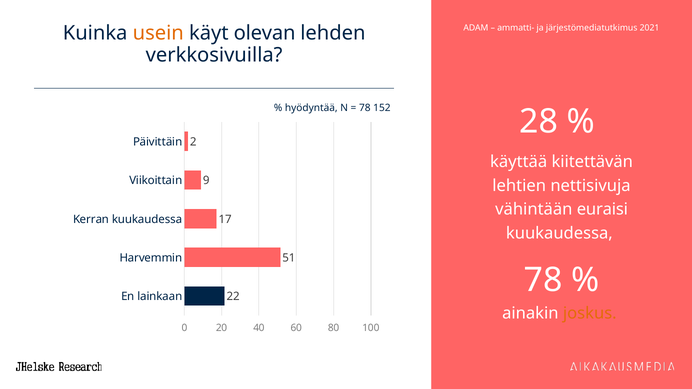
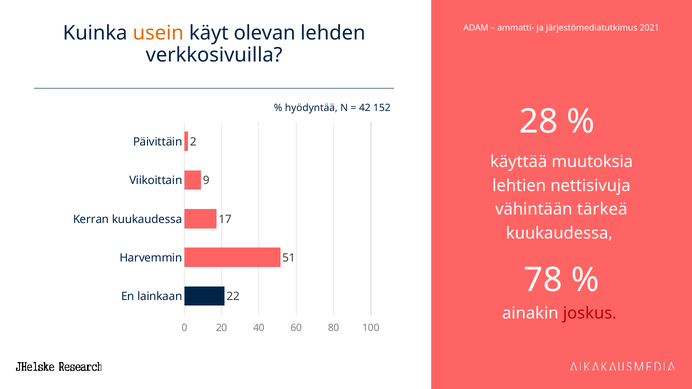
78: 78 -> 42 (365, 108)
kiitettävän: kiitettävän -> muutoksia (592, 162)
euraisi: euraisi -> tärkeä (602, 210)
joskus colour: orange -> red (590, 313)
